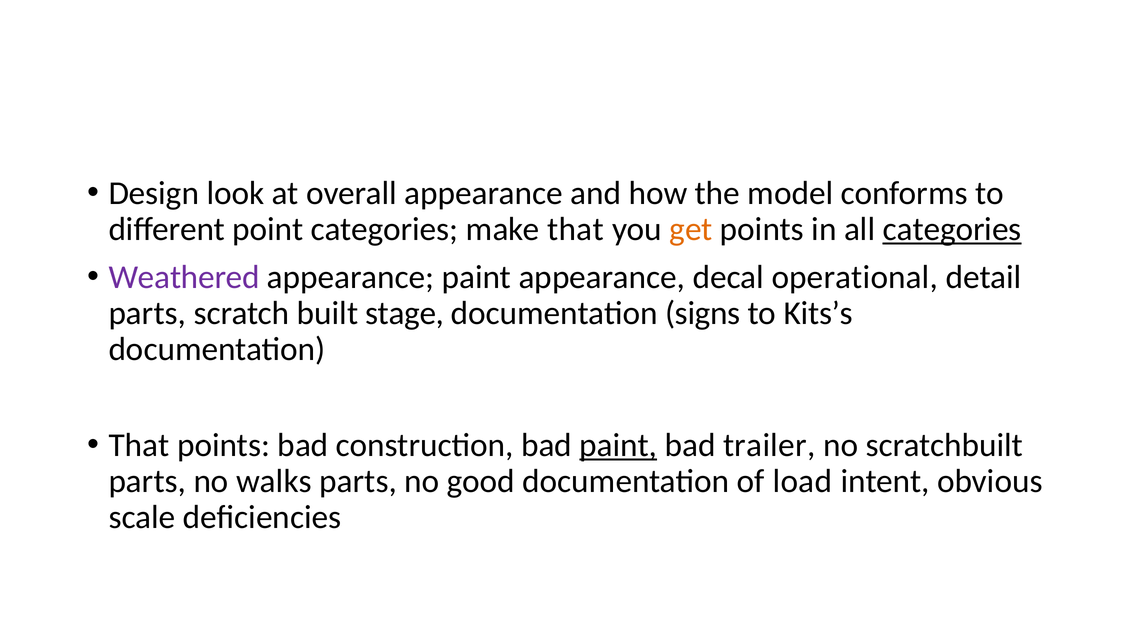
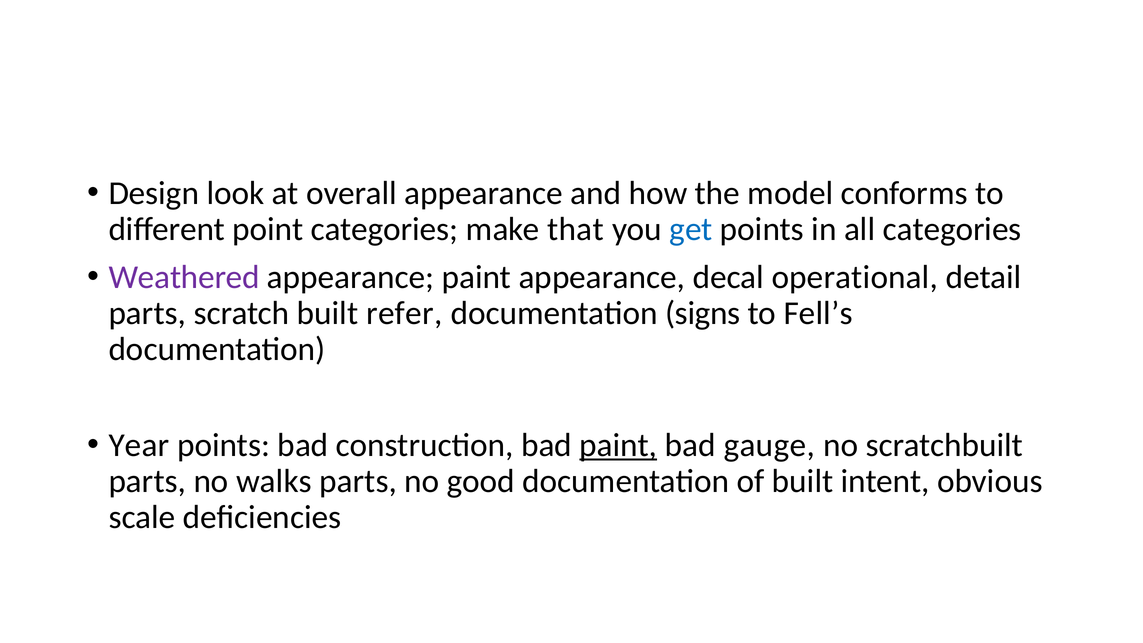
get colour: orange -> blue (691, 229)
categories underline: present -> none (952, 229)
stage: stage -> refer (404, 313)
Kits’s: Kits’s -> Fell’s (818, 313)
That: That -> Year (139, 445)
trailer: trailer -> gauge (769, 445)
of load: load -> built (803, 481)
